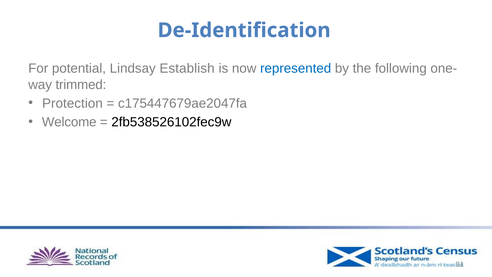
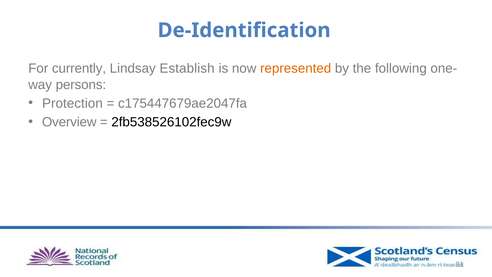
potential: potential -> currently (79, 69)
represented colour: blue -> orange (296, 69)
trimmed: trimmed -> persons (81, 85)
Welcome: Welcome -> Overview (69, 122)
